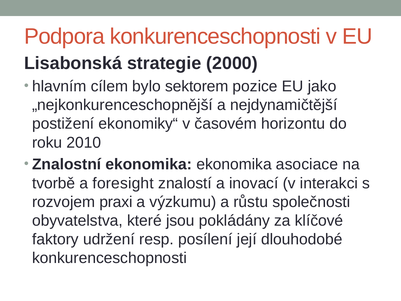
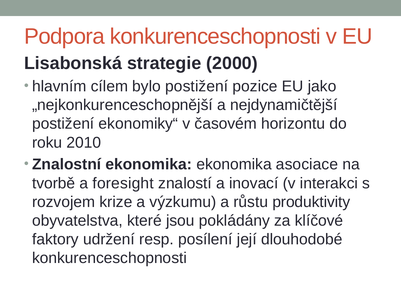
bylo sektorem: sektorem -> postižení (197, 86)
praxi: praxi -> krize (116, 202)
společnosti: společnosti -> produktivity (311, 202)
